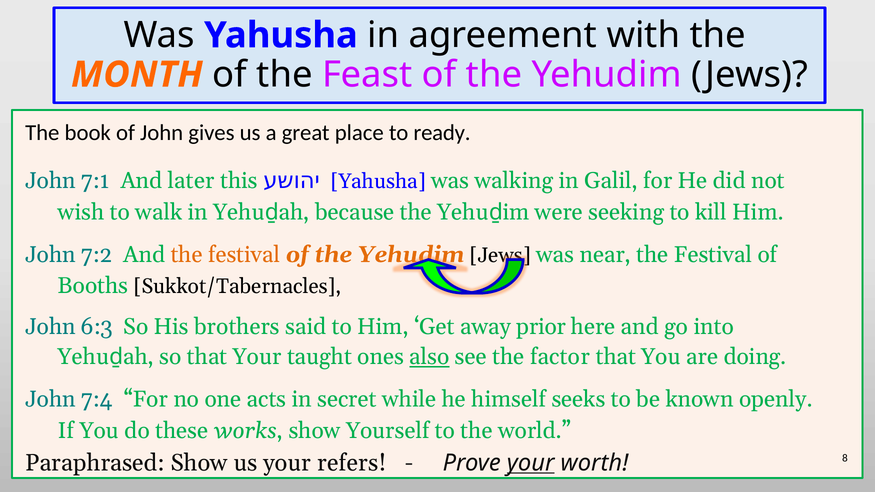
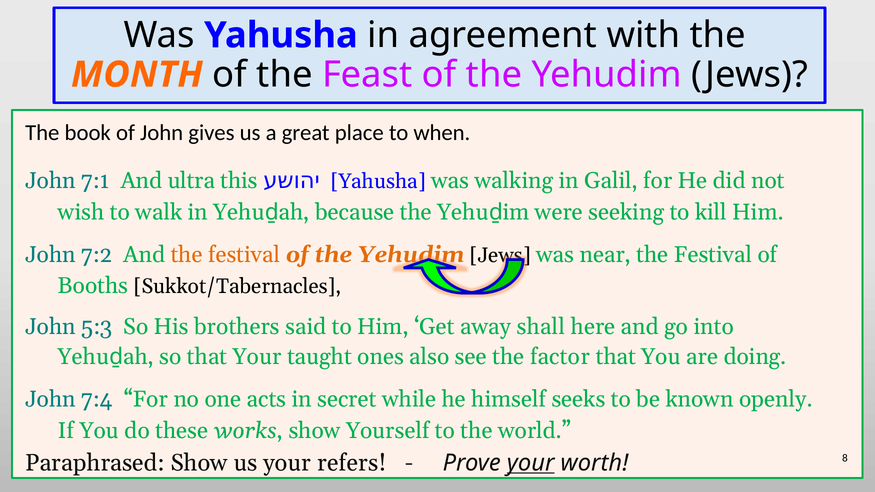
ready: ready -> when (442, 133)
later: later -> ultra (191, 181)
6:3: 6:3 -> 5:3 (97, 327)
prior: prior -> shall (541, 327)
also underline: present -> none (429, 357)
